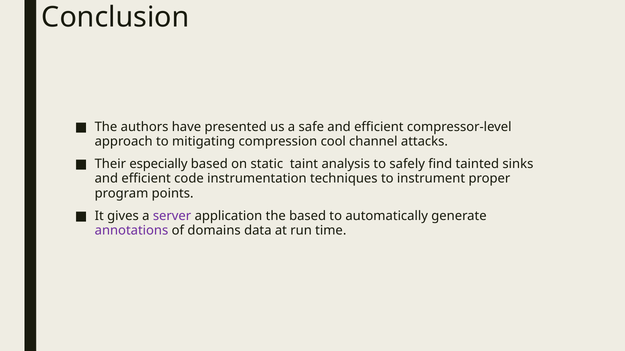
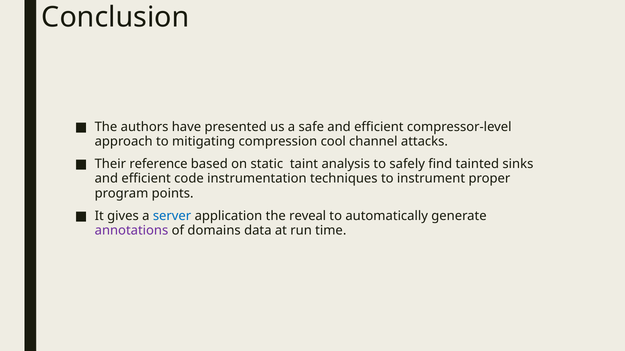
especially: especially -> reference (159, 164)
server colour: purple -> blue (172, 216)
the based: based -> reveal (308, 216)
